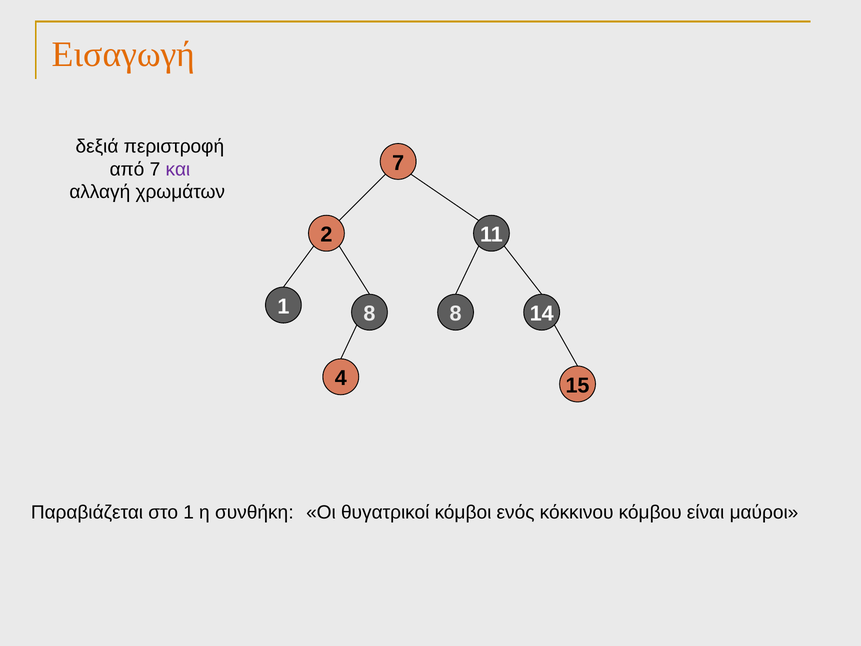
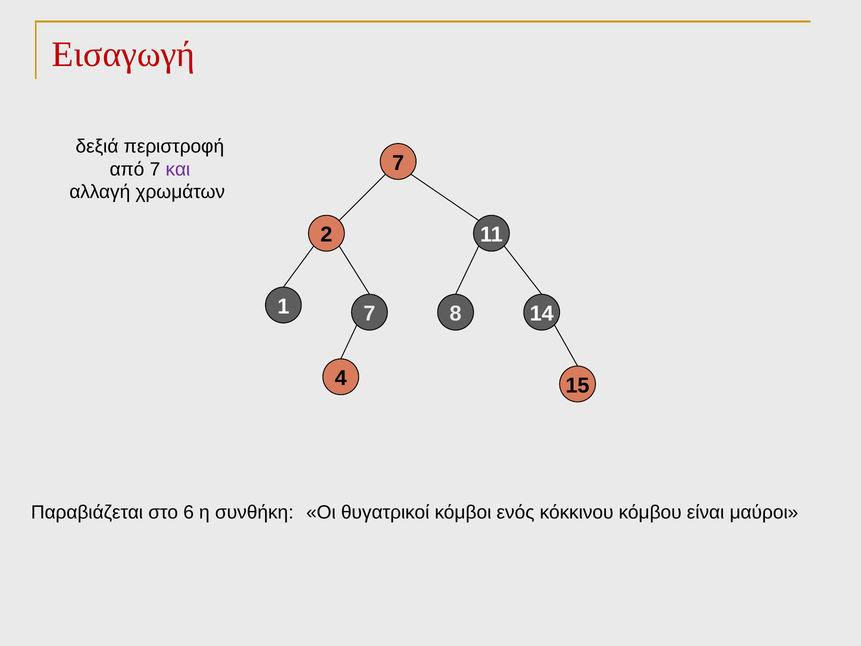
Εισαγωγή colour: orange -> red (123, 55)
1 8: 8 -> 7 (369, 314)
στο 1: 1 -> 6 (189, 512)
